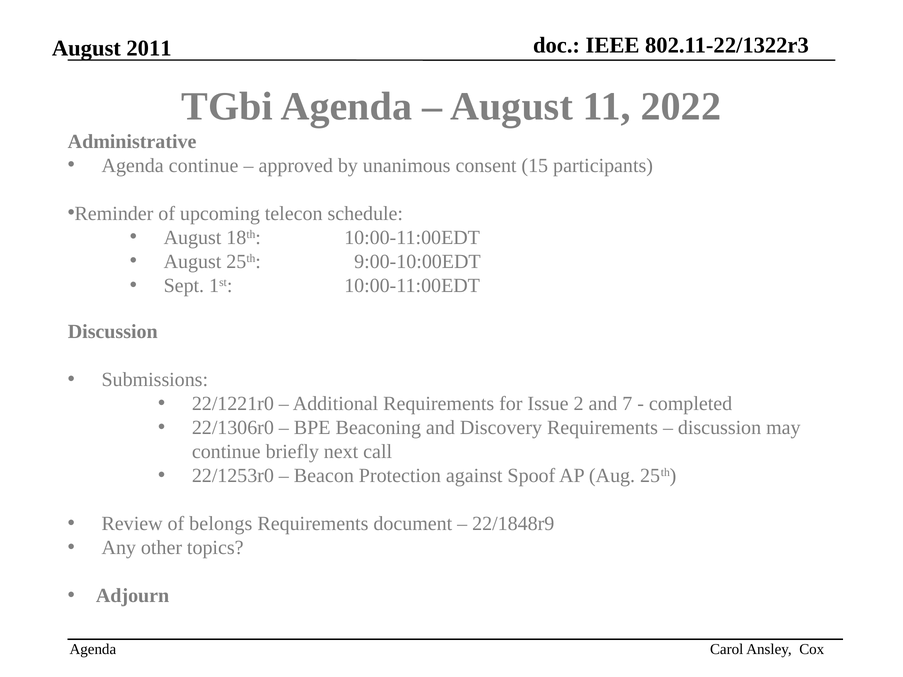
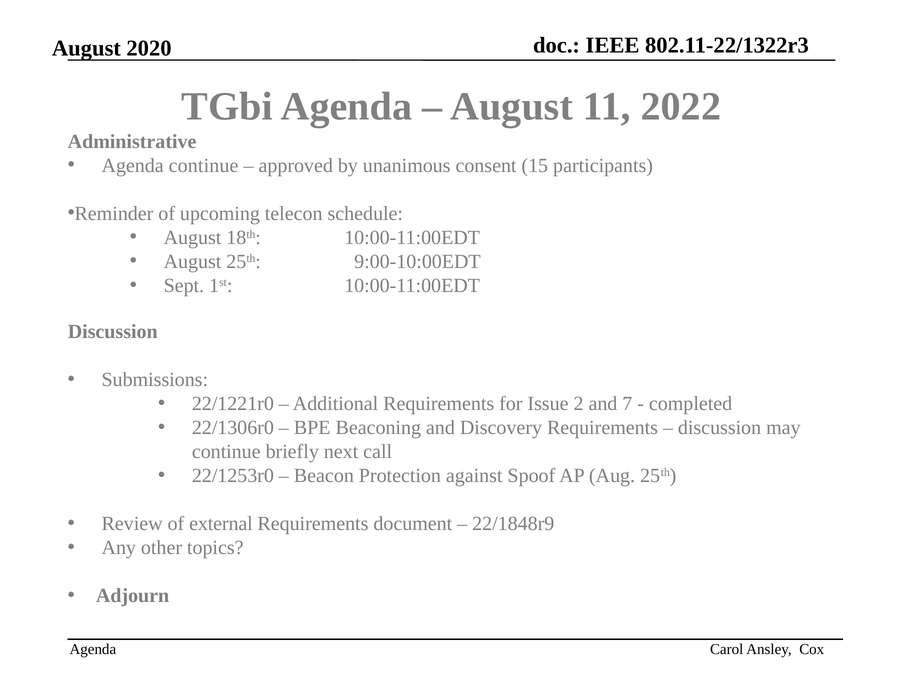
2011: 2011 -> 2020 (149, 48)
belongs: belongs -> external (221, 524)
